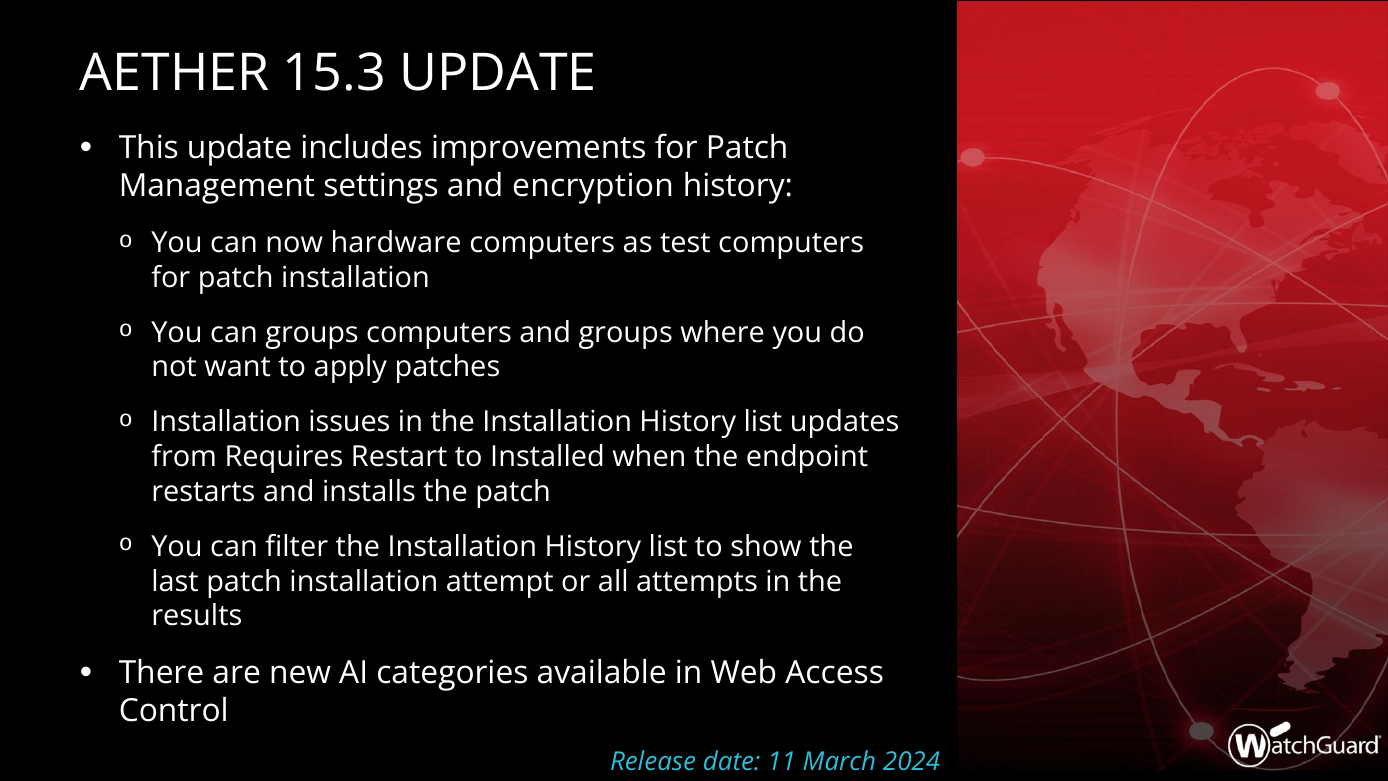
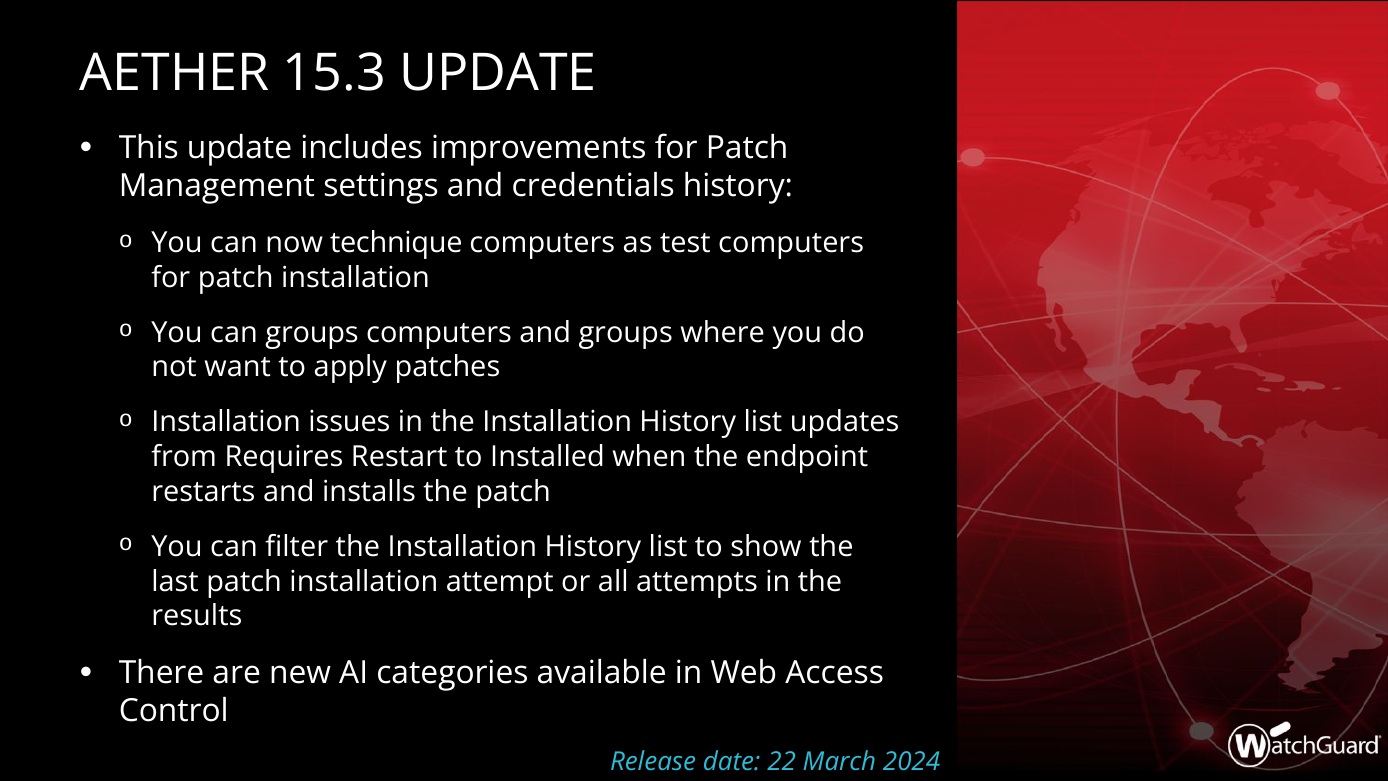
encryption: encryption -> credentials (593, 186)
hardware: hardware -> technique (396, 243)
11: 11 -> 22 (782, 761)
